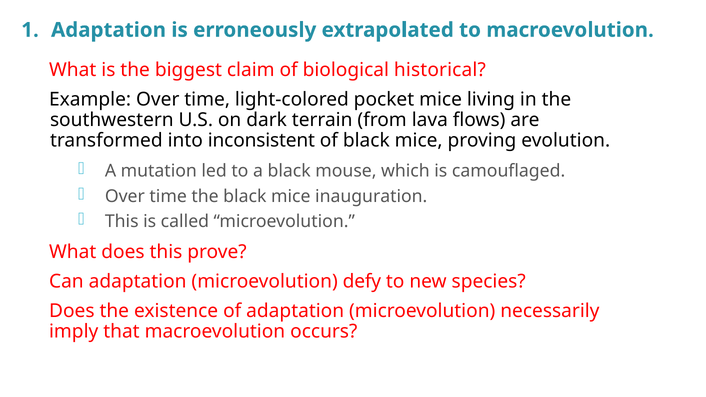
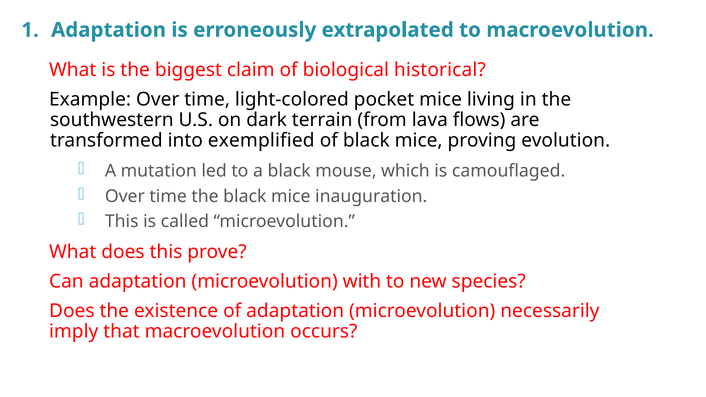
inconsistent: inconsistent -> exemplified (261, 141)
defy: defy -> with (362, 282)
